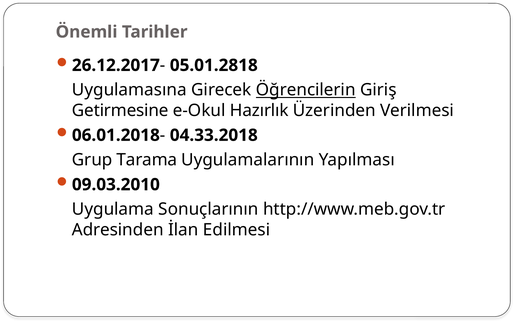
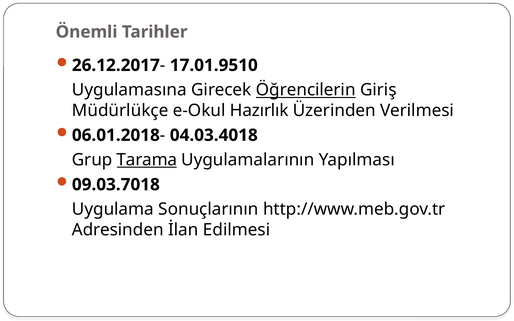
05.01.2818: 05.01.2818 -> 17.01.9510 (214, 65)
Getirmesine: Getirmesine -> Müdürlükçe (120, 111)
04.33.2018: 04.33.2018 -> 04.03.4018 (214, 135)
Tarama underline: none -> present (147, 160)
09.03.2010: 09.03.2010 -> 09.03.7018 (116, 185)
